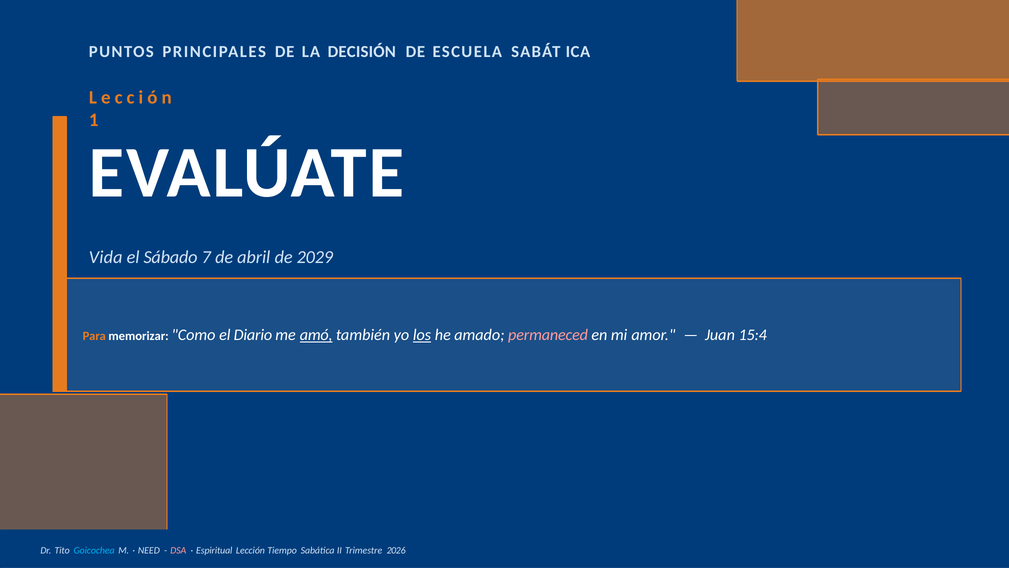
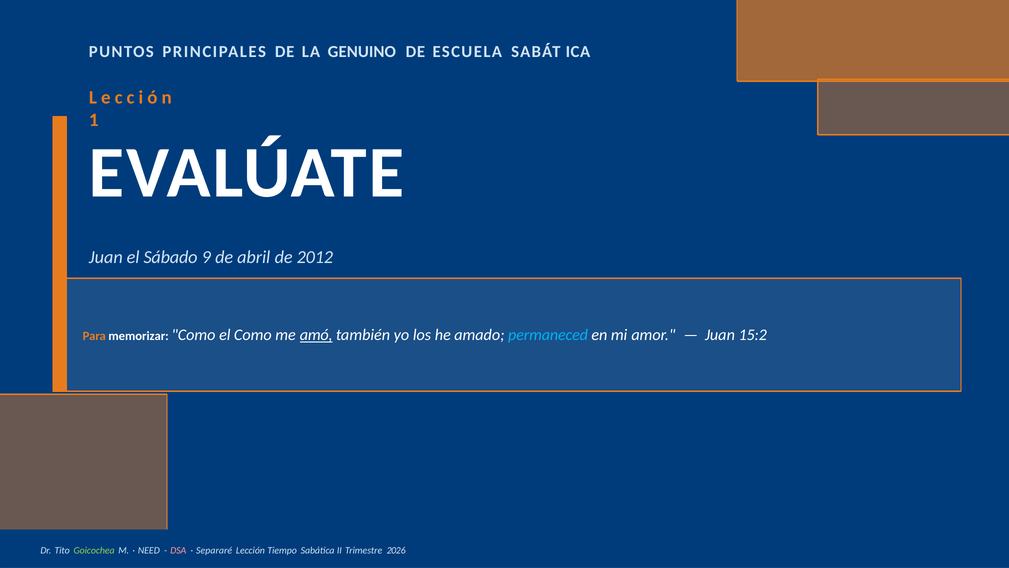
DECISIÓN: DECISIÓN -> GENUINO (362, 52)
Vida: Vida -> Juan (106, 257)
7: 7 -> 9 (206, 257)
2029: 2029 -> 2012 (315, 257)
el Diario: Diario -> Como (253, 335)
los underline: present -> none (422, 335)
permaneced colour: pink -> light blue (548, 335)
15:4: 15:4 -> 15:2 (753, 335)
Goicochea colour: light blue -> light green (94, 551)
Espiritual: Espiritual -> Separaré (214, 551)
